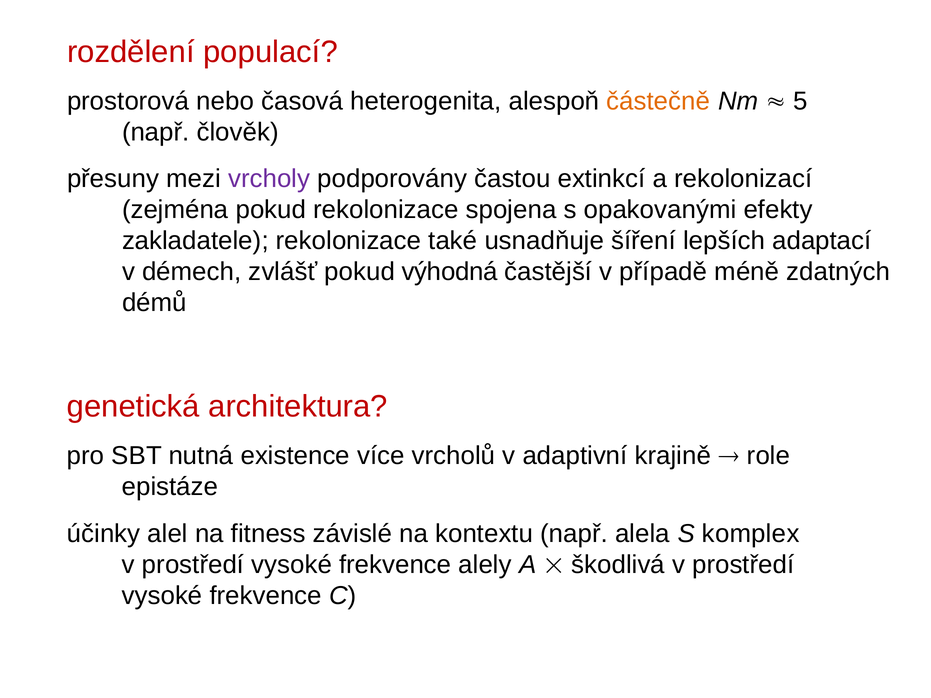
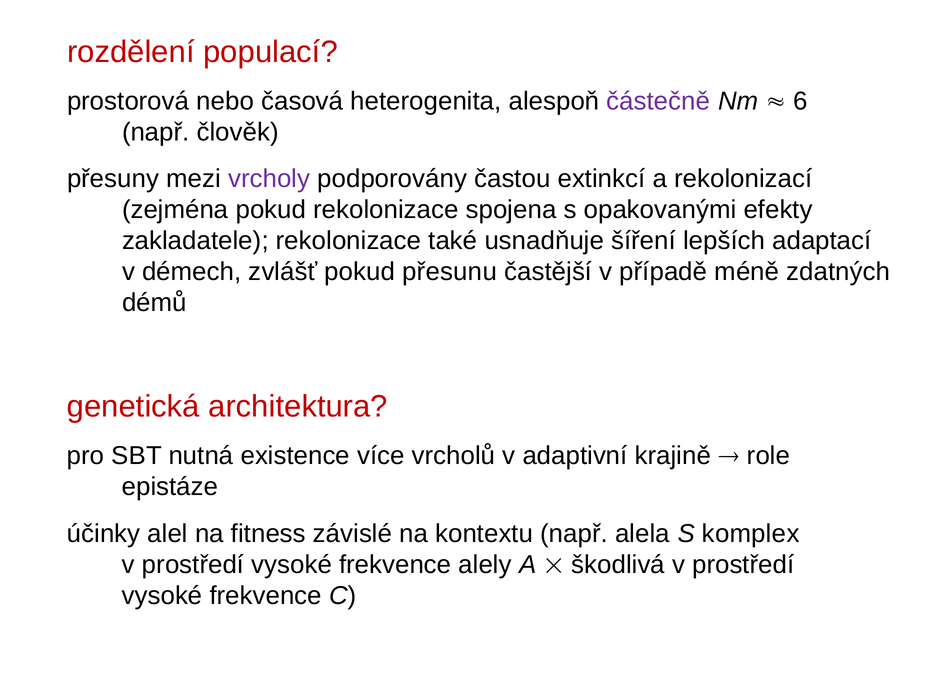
částečně colour: orange -> purple (658, 101)
5: 5 -> 6 (800, 101)
výhodná: výhodná -> přesunu (450, 272)
